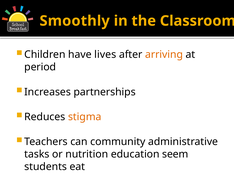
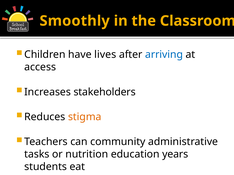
arriving colour: orange -> blue (164, 55)
period: period -> access (40, 67)
partnerships: partnerships -> stakeholders (105, 92)
seem: seem -> years (175, 155)
